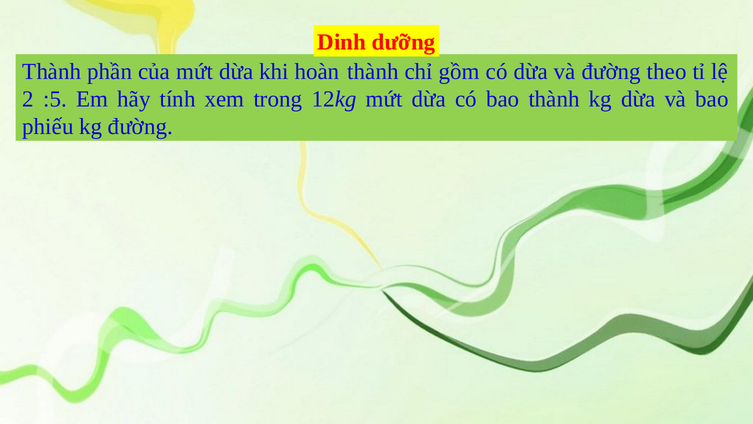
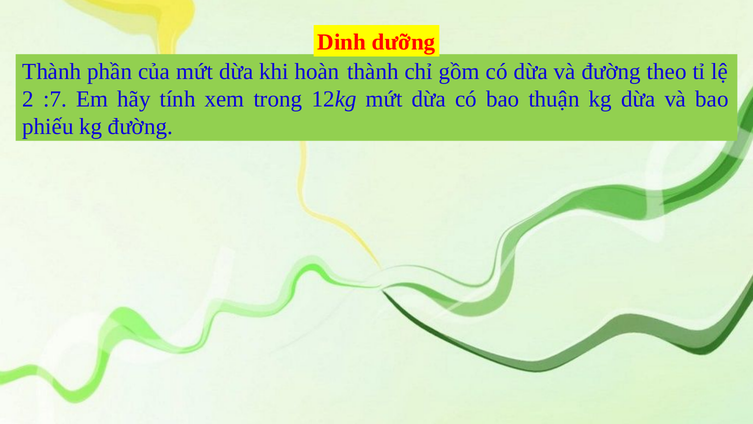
:5: :5 -> :7 (55, 99)
bao thành: thành -> thuận (554, 99)
